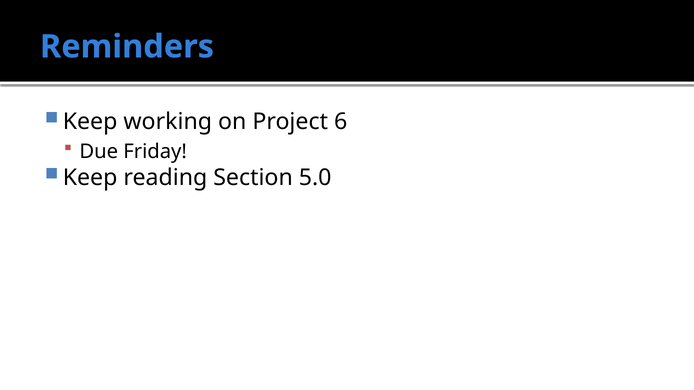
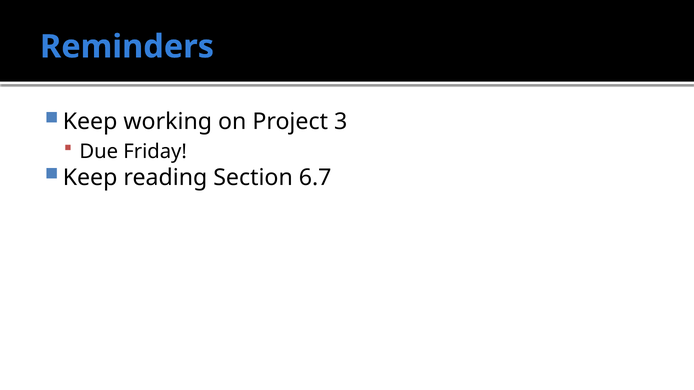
6: 6 -> 3 (341, 122)
5.0: 5.0 -> 6.7 (315, 178)
